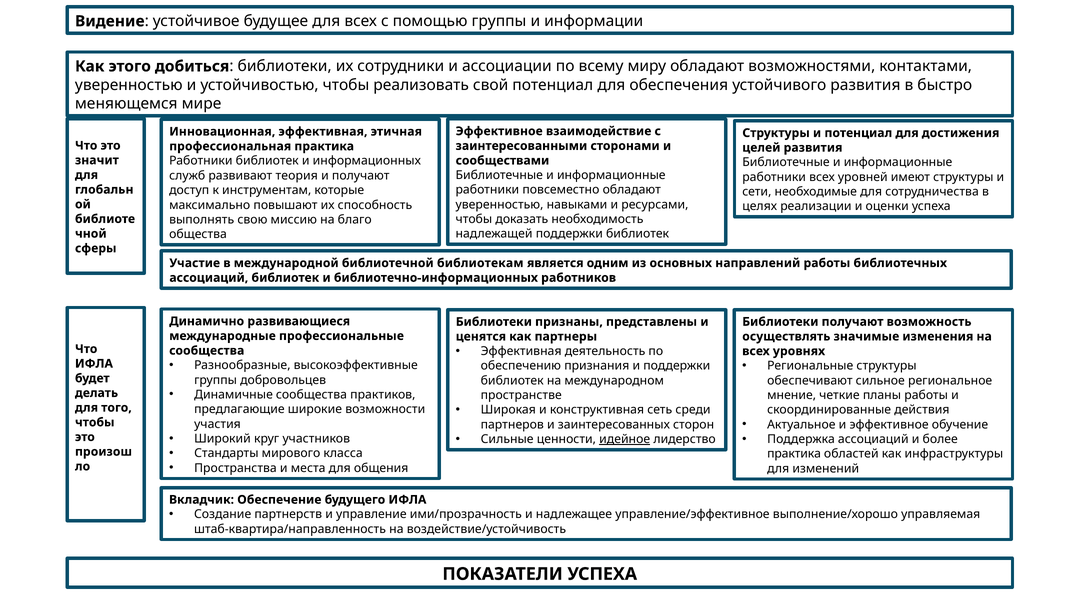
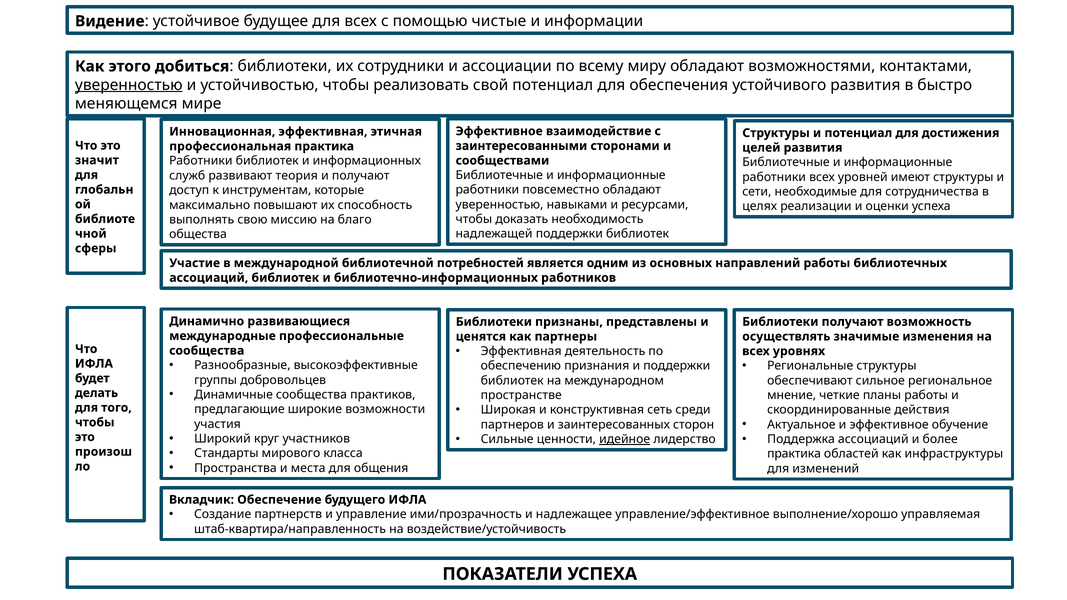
помощью группы: группы -> чистые (499, 21)
уверенностью underline: none -> present (129, 85)
библиотекам: библиотекам -> потребностей (480, 263)
